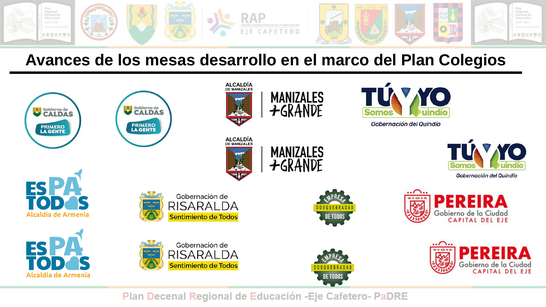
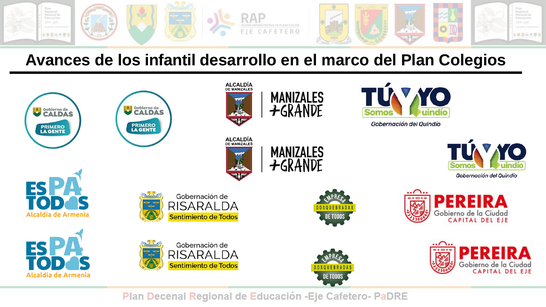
mesas: mesas -> infantil (170, 60)
